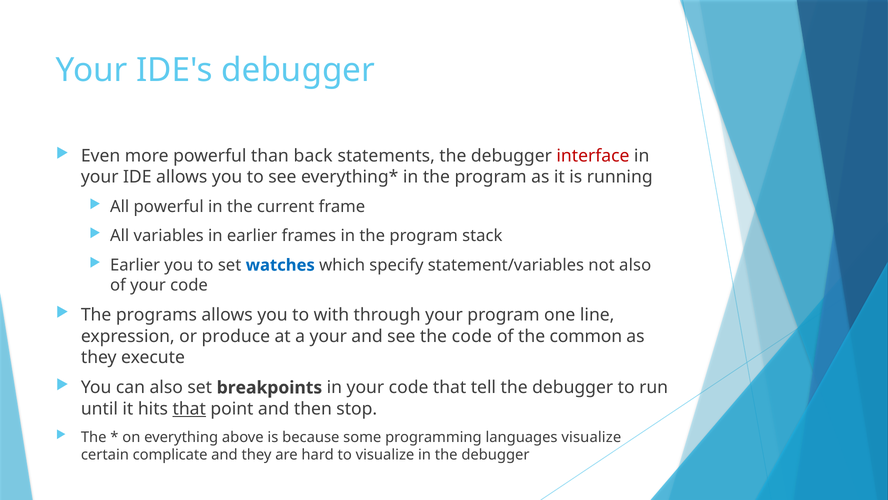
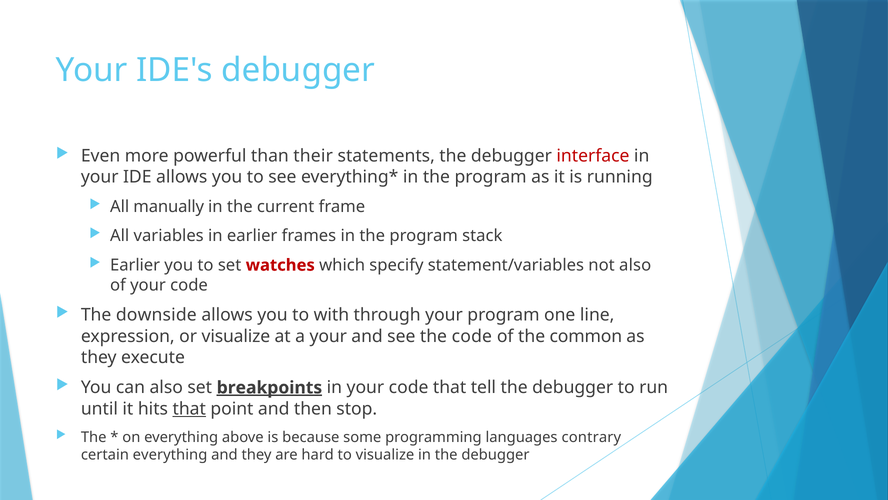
back: back -> their (313, 156)
All powerful: powerful -> manually (169, 206)
watches colour: blue -> red (280, 265)
programs: programs -> downside (156, 315)
or produce: produce -> visualize (236, 336)
breakpoints underline: none -> present (269, 387)
languages visualize: visualize -> contrary (591, 437)
certain complicate: complicate -> everything (170, 455)
